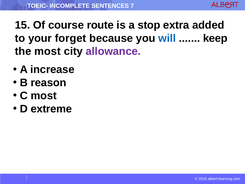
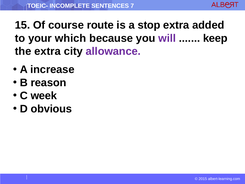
forget: forget -> which (71, 38)
will colour: blue -> purple (167, 38)
the most: most -> extra (48, 51)
C most: most -> week (44, 96)
extreme: extreme -> obvious (51, 109)
